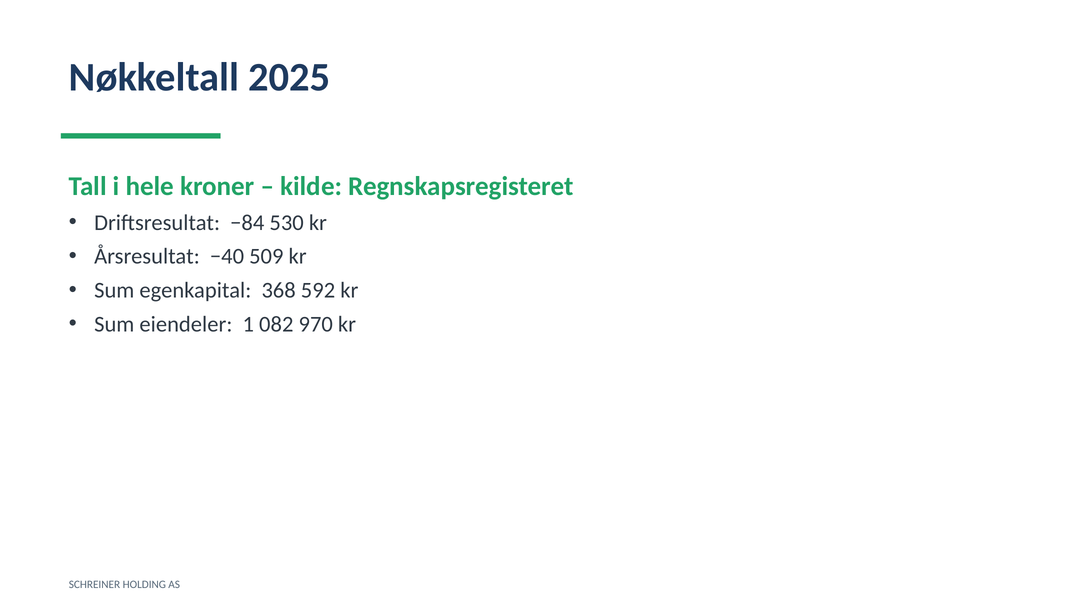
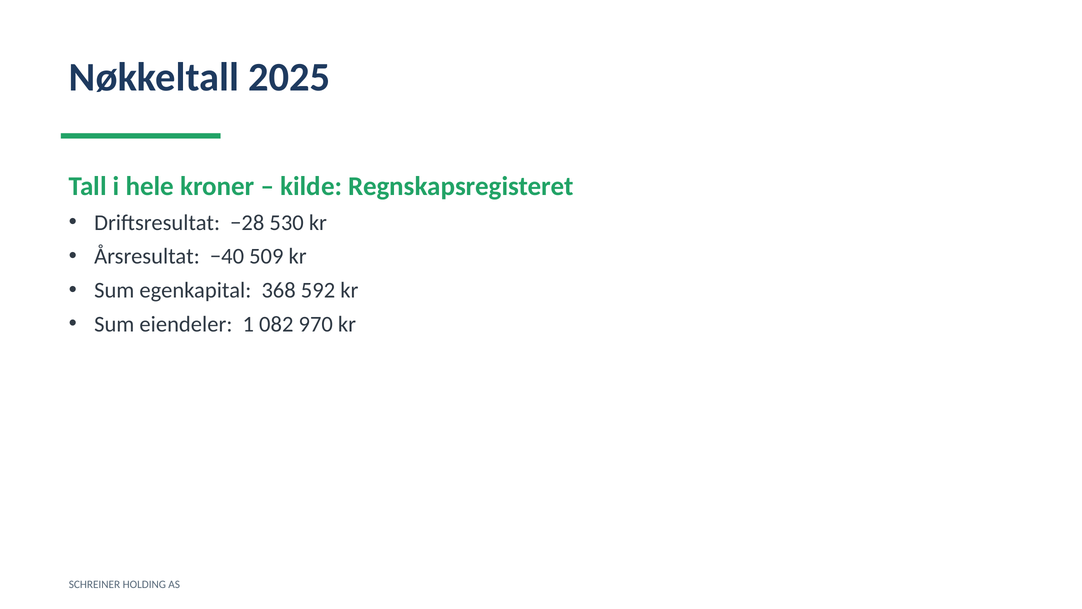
−84: −84 -> −28 (247, 222)
